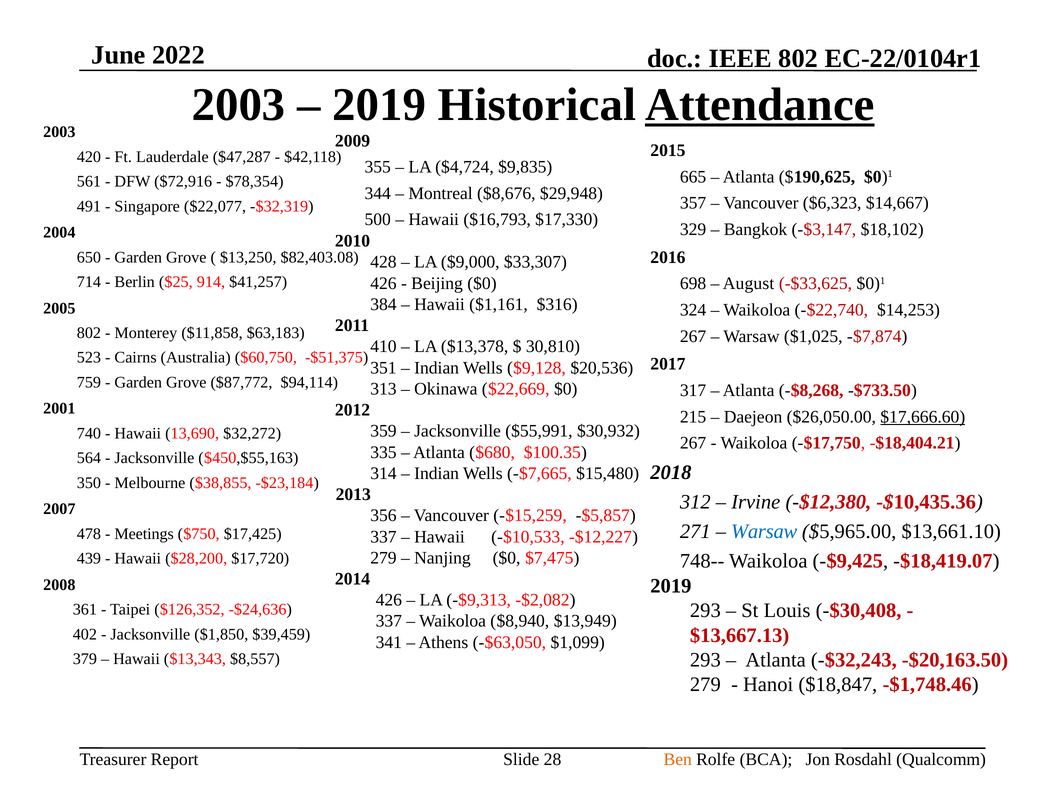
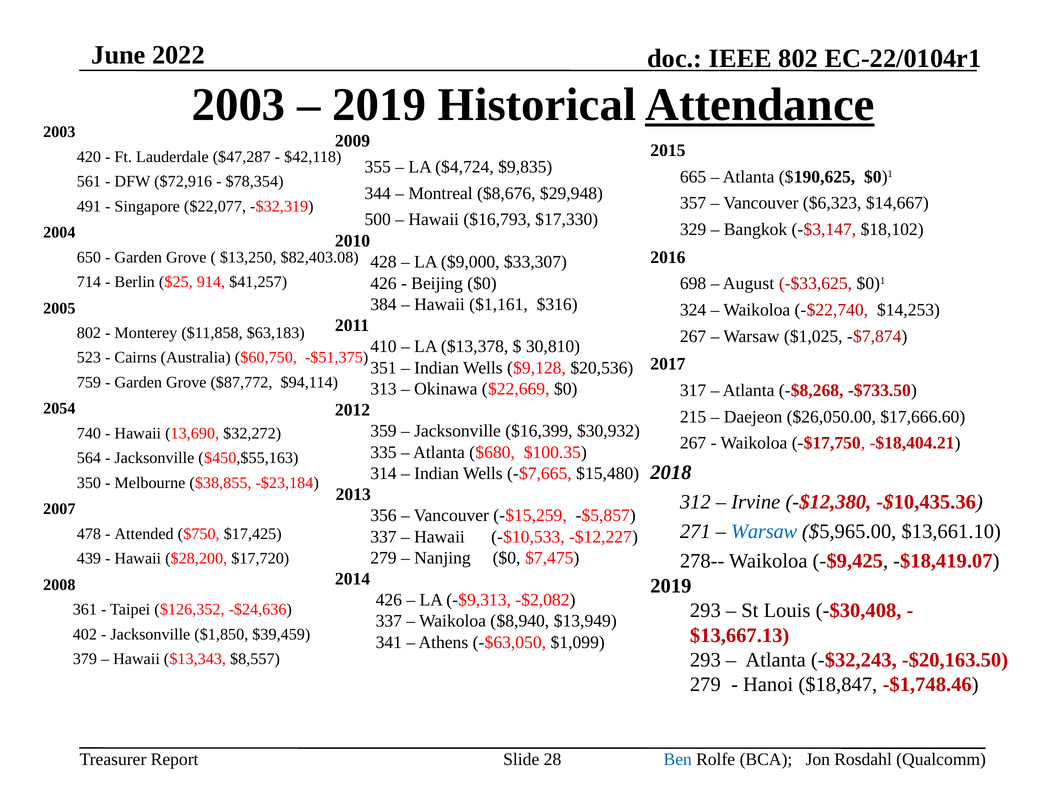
2001: 2001 -> 2054 (59, 409)
$17,666.60 underline: present -> none (923, 417)
$55,991: $55,991 -> $16,399 (539, 431)
Meetings: Meetings -> Attended (144, 534)
748--: 748-- -> 278-- (702, 561)
Ben colour: orange -> blue (678, 760)
